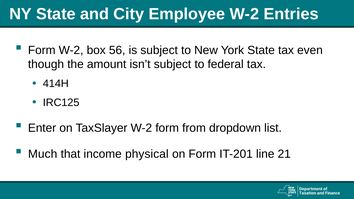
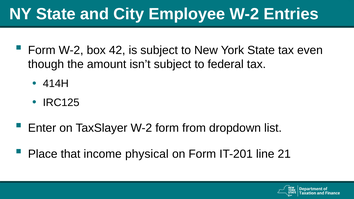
56: 56 -> 42 (117, 50)
Much: Much -> Place (43, 154)
